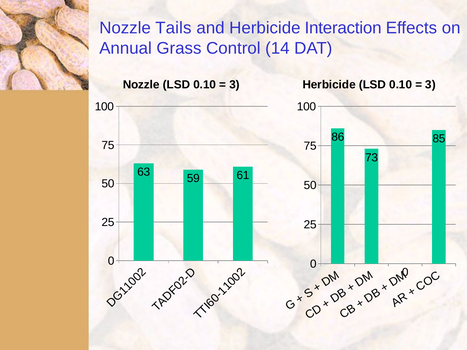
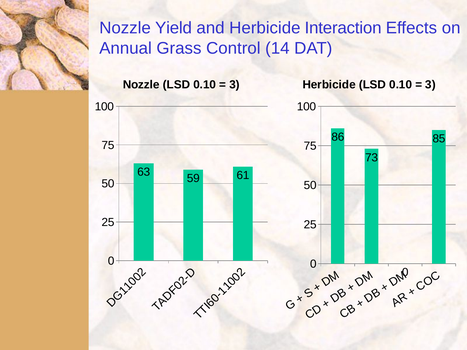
Tails: Tails -> Yield (174, 28)
